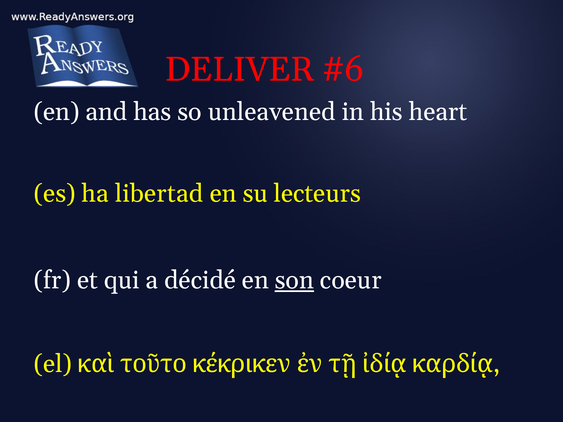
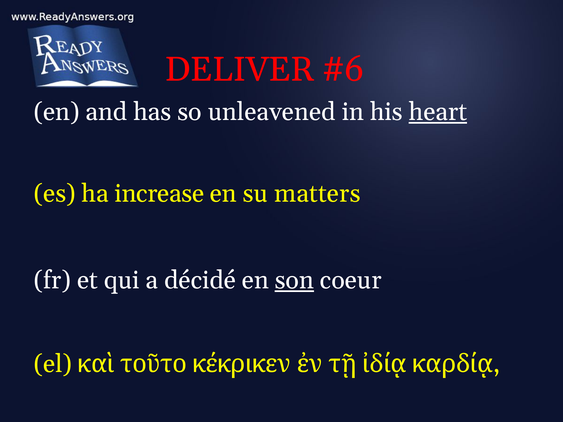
heart underline: none -> present (438, 112)
libertad: libertad -> increase (159, 194)
lecteurs: lecteurs -> matters (317, 194)
